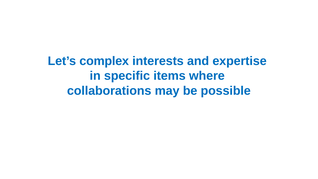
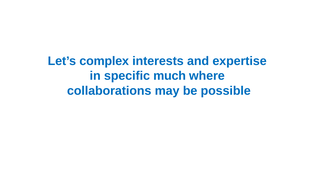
items: items -> much (170, 76)
